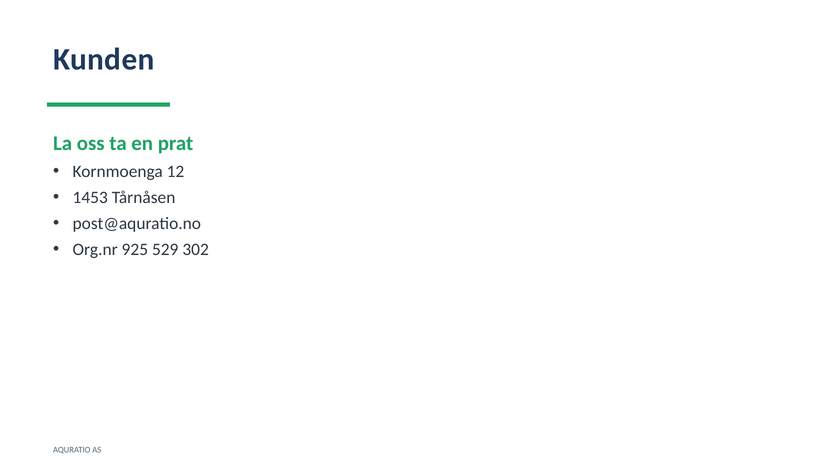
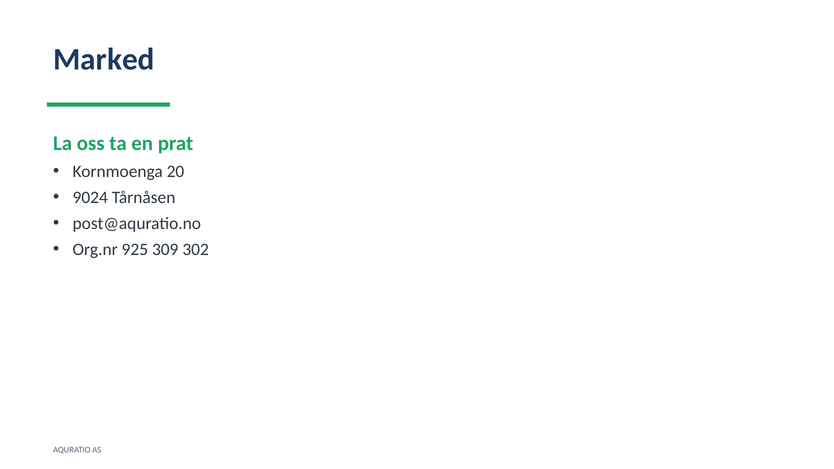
Kunden: Kunden -> Marked (104, 60)
12: 12 -> 20 (175, 171)
1453: 1453 -> 9024 (90, 198)
529: 529 -> 309 (165, 250)
